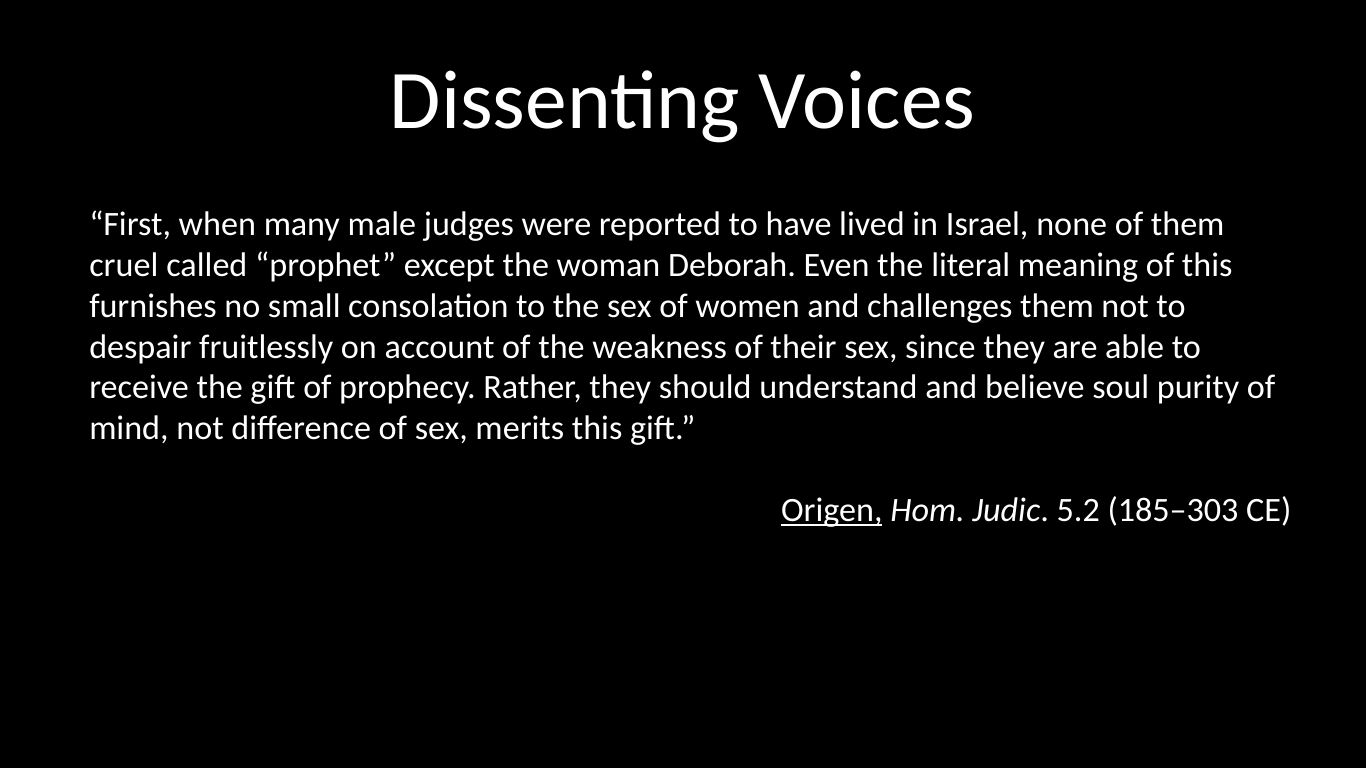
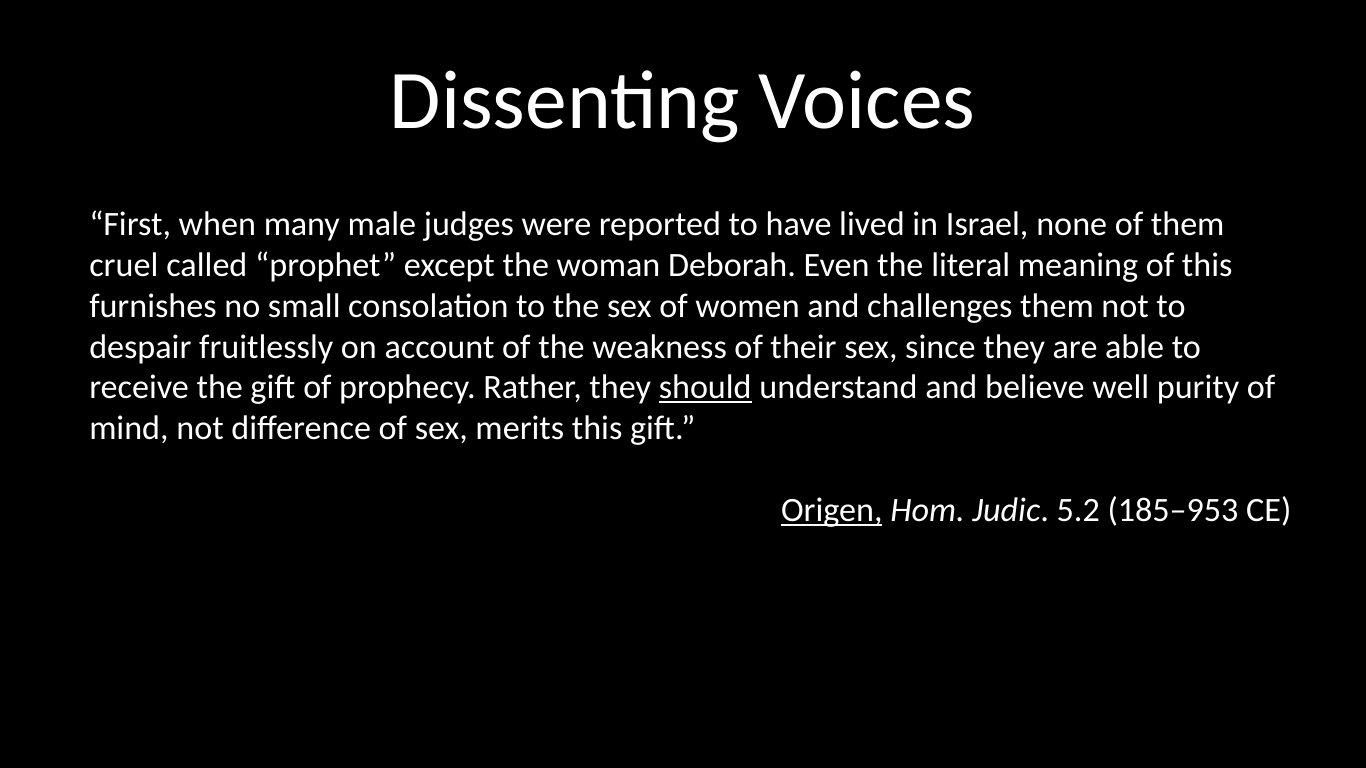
should underline: none -> present (705, 388)
soul: soul -> well (1121, 388)
185–303: 185–303 -> 185–953 (1173, 511)
